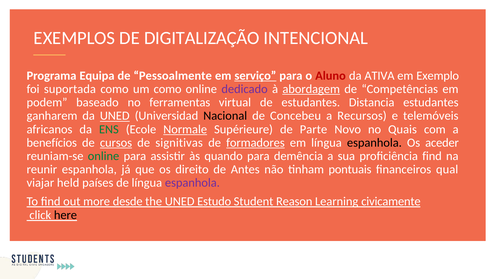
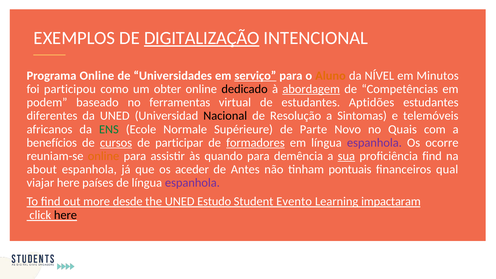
DIGITALIZAÇÃO underline: none -> present (202, 38)
Programa Equipa: Equipa -> Online (97, 76)
Pessoalmente: Pessoalmente -> Universidades (173, 76)
Aluno colour: red -> orange (331, 76)
ATIVA: ATIVA -> NÍVEL (379, 76)
Exemplo: Exemplo -> Minutos (438, 76)
suportada: suportada -> participou (70, 89)
um como: como -> obter (168, 89)
dedicado colour: purple -> black (245, 89)
Distancia: Distancia -> Aptidões (372, 102)
ganharem: ganharem -> diferentes (52, 116)
UNED underline: present -> none (115, 116)
Concebeu: Concebeu -> Resolução (296, 116)
Recursos: Recursos -> Sintomas (362, 116)
Normale underline: present -> none (185, 129)
signitivas: signitivas -> participar (179, 143)
espanhola colour: black -> purple (374, 143)
aceder: aceder -> ocorre (442, 143)
online colour: green -> orange (104, 156)
sua underline: none -> present (346, 156)
reunir: reunir -> about (42, 169)
direito: direito -> aceder (192, 169)
viajar held: held -> here (68, 183)
Reason: Reason -> Evento (294, 202)
civicamente: civicamente -> impactaram (391, 202)
